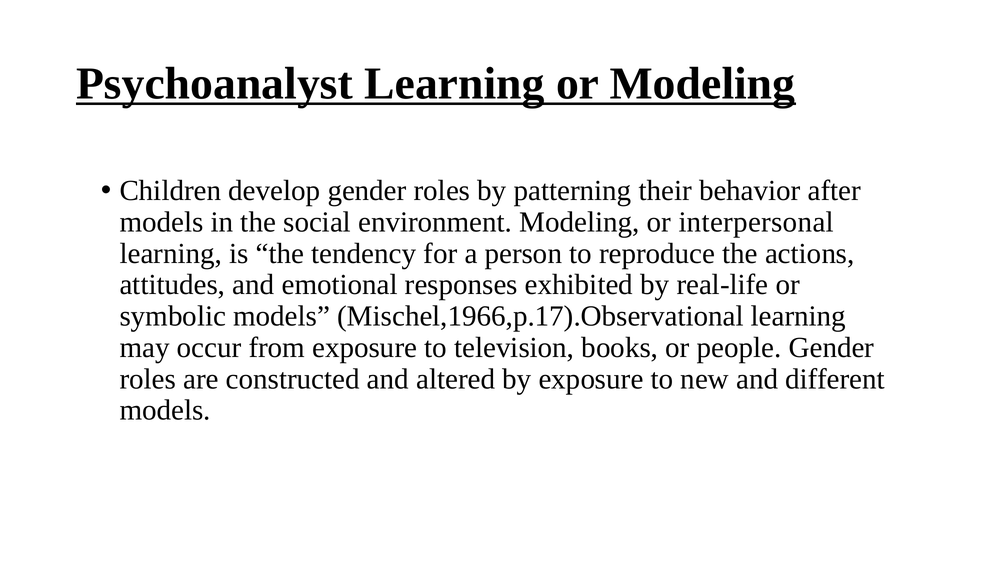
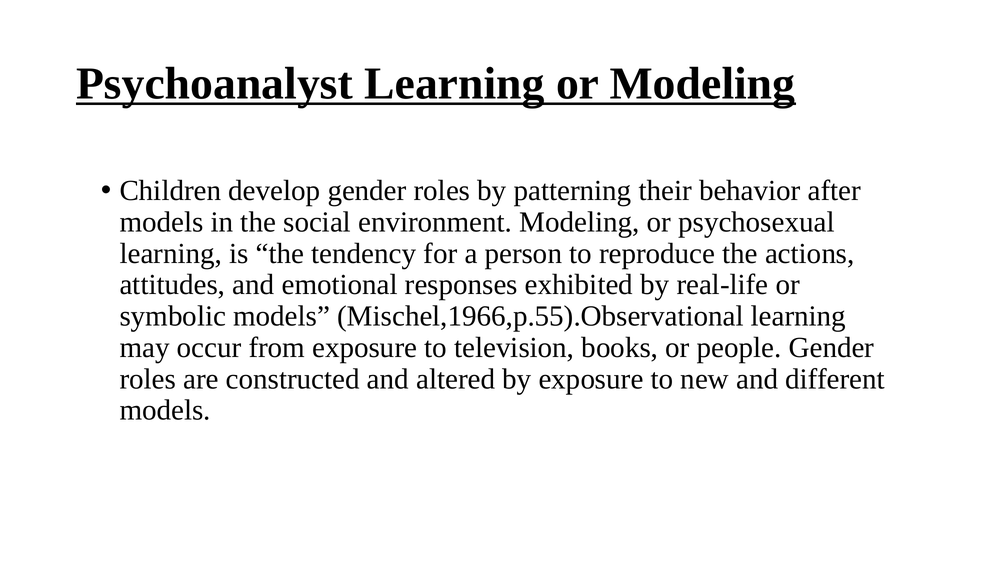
interpersonal: interpersonal -> psychosexual (756, 222)
Mischel,1966,p.17).Observational: Mischel,1966,p.17).Observational -> Mischel,1966,p.55).Observational (540, 316)
